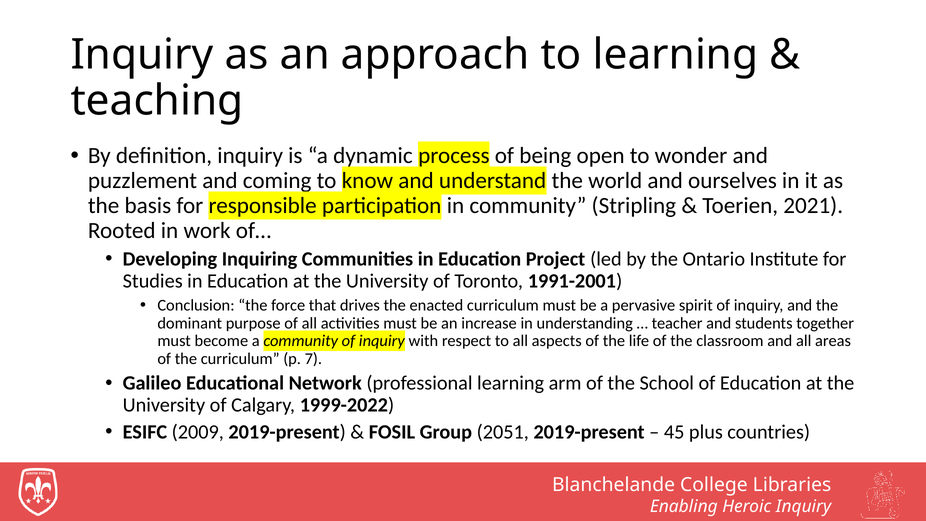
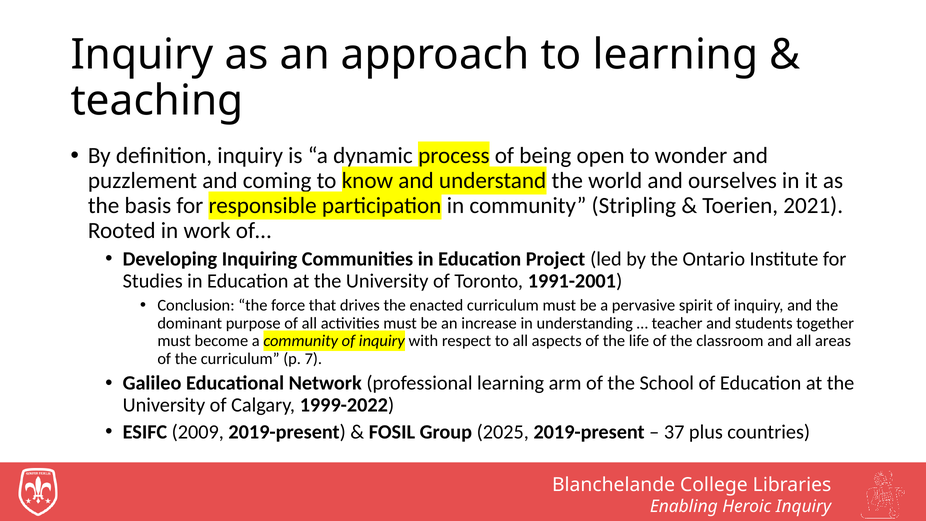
2051: 2051 -> 2025 (503, 432)
45: 45 -> 37 (674, 432)
